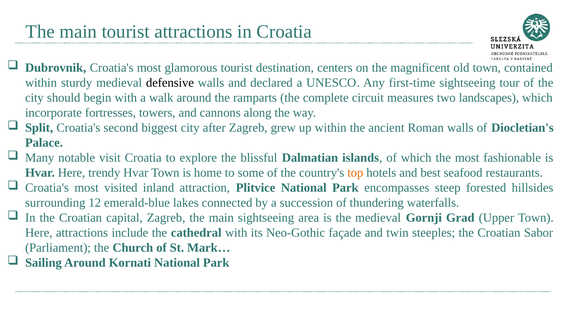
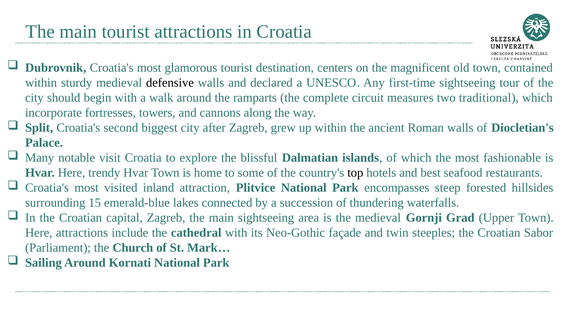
landscapes: landscapes -> traditional (489, 98)
top colour: orange -> black (355, 173)
12: 12 -> 15 (95, 203)
